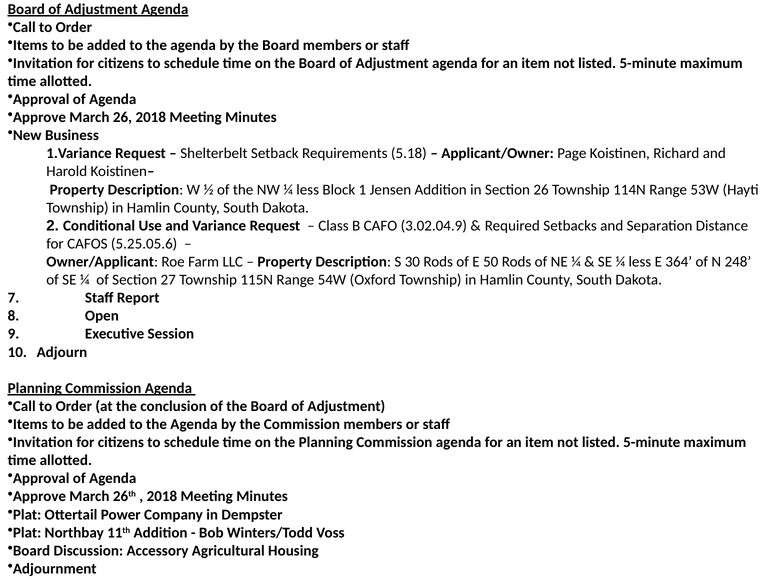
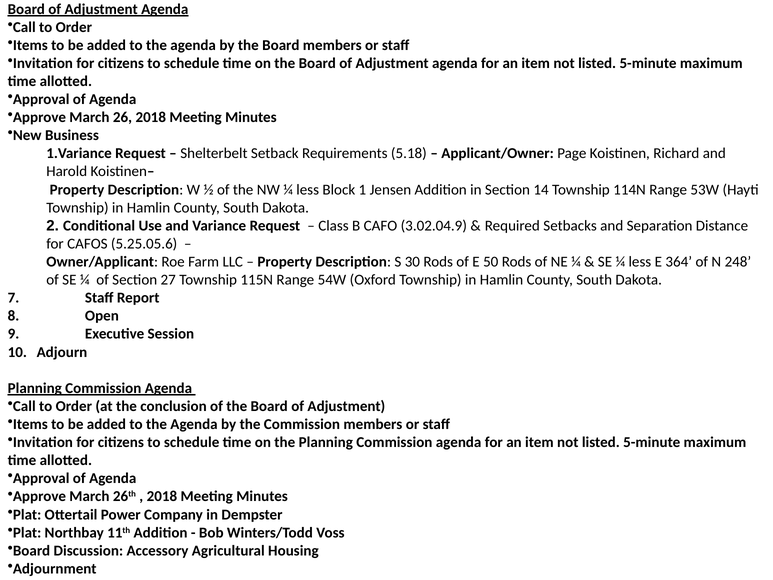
Section 26: 26 -> 14 (541, 190)
